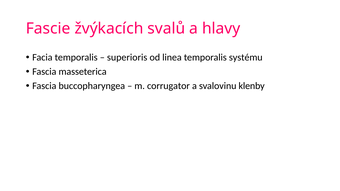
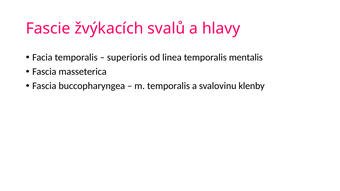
systému: systému -> mentalis (246, 57)
m corrugator: corrugator -> temporalis (168, 86)
